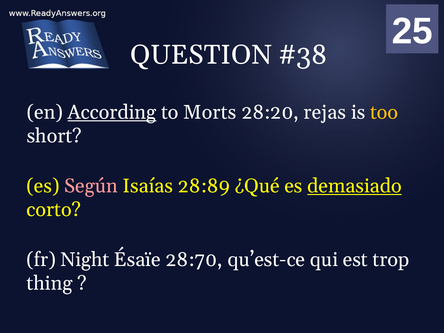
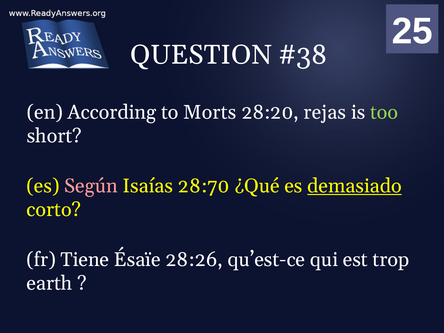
According underline: present -> none (112, 112)
too colour: yellow -> light green (384, 112)
28:89: 28:89 -> 28:70 (204, 186)
Night: Night -> Tiene (85, 260)
28:70: 28:70 -> 28:26 (194, 260)
thing: thing -> earth (49, 283)
